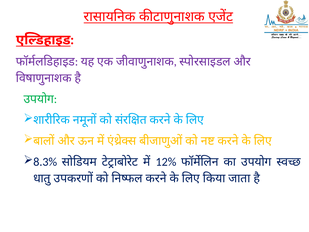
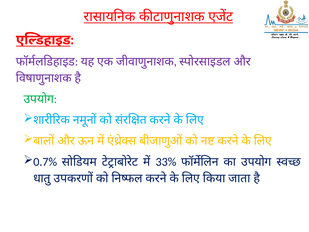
8.3%: 8.3% -> 0.7% (45, 162)
12%: 12% -> 33% (166, 162)
